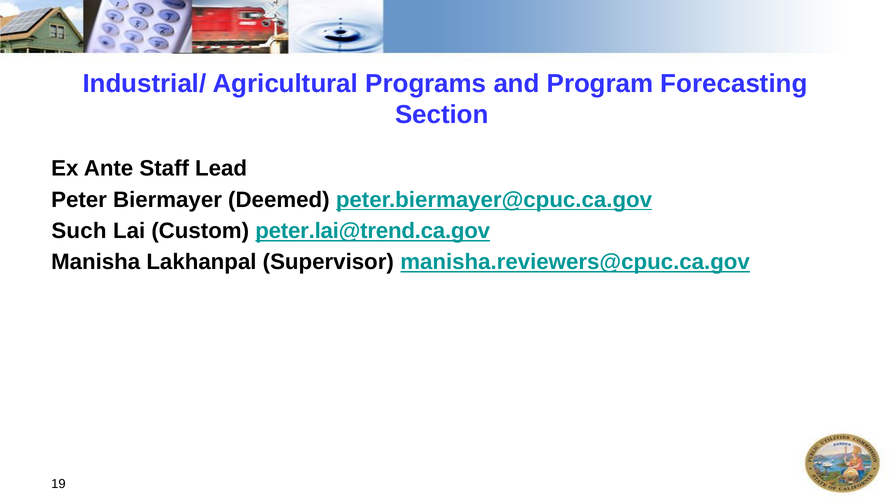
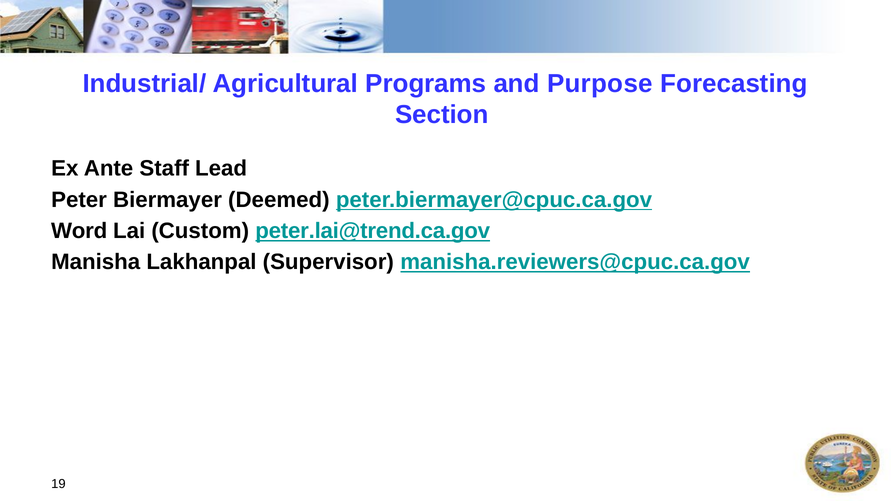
Program: Program -> Purpose (600, 84)
Such: Such -> Word (79, 231)
